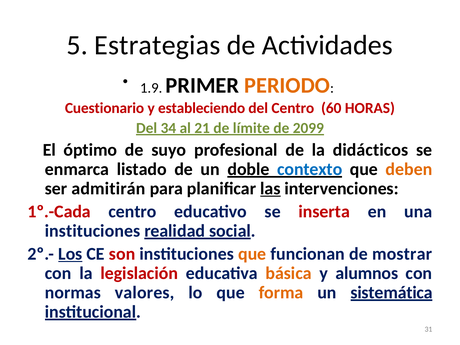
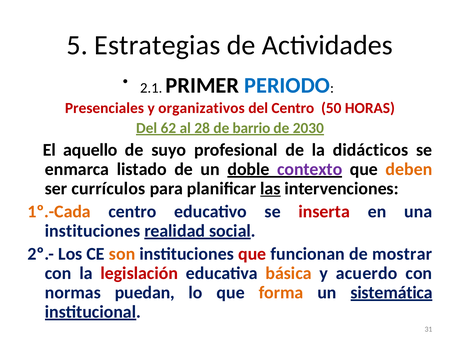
1.9: 1.9 -> 2.1 (151, 88)
PERIODO colour: orange -> blue (287, 86)
Cuestionario: Cuestionario -> Presenciales (104, 108)
estableciendo: estableciendo -> organizativos (201, 108)
60: 60 -> 50 (331, 108)
34: 34 -> 62 (168, 128)
21: 21 -> 28 (202, 128)
límite: límite -> barrio (251, 128)
2099: 2099 -> 2030 (308, 128)
óptimo: óptimo -> aquello (90, 150)
contexto colour: blue -> purple (310, 169)
admitirán: admitirán -> currículos (108, 189)
1º.-Cada colour: red -> orange (59, 212)
Los underline: present -> none (70, 254)
son colour: red -> orange (122, 254)
que colour: orange -> red (252, 254)
alumnos: alumnos -> acuerdo (367, 273)
valores: valores -> puedan (145, 293)
